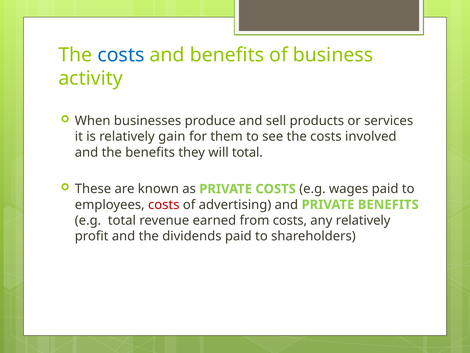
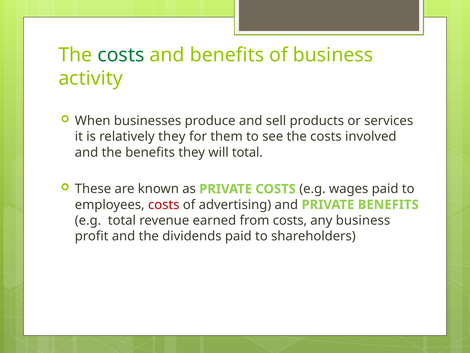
costs colour: blue -> green (121, 55)
relatively gain: gain -> they (172, 136)
any relatively: relatively -> business (363, 220)
